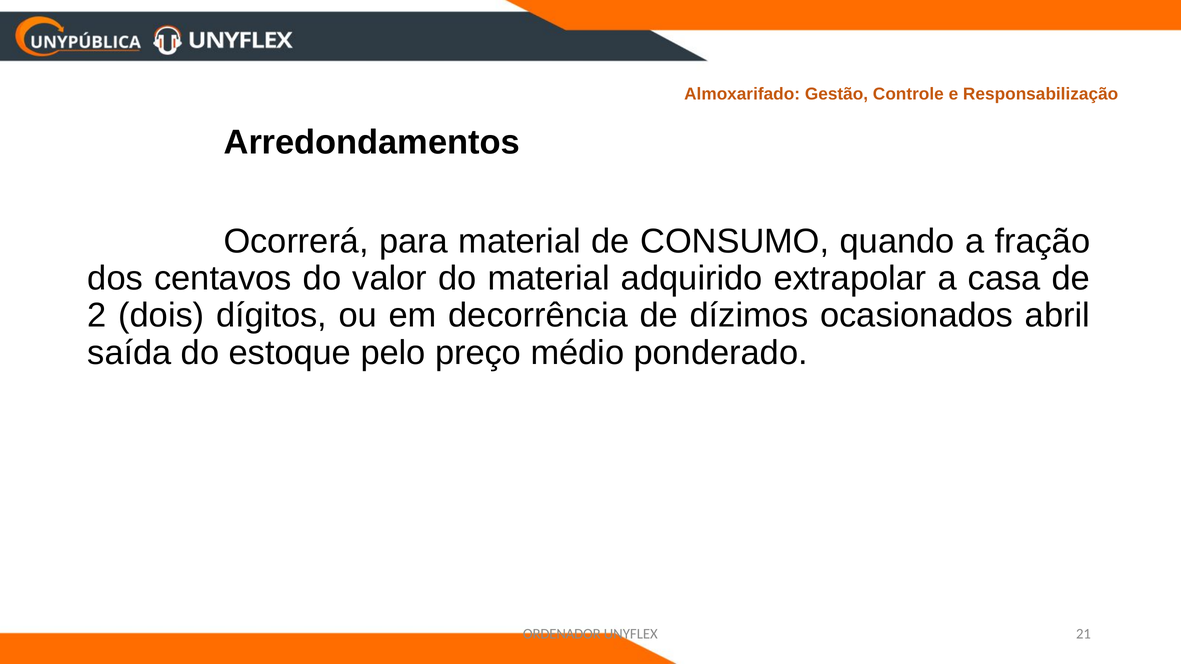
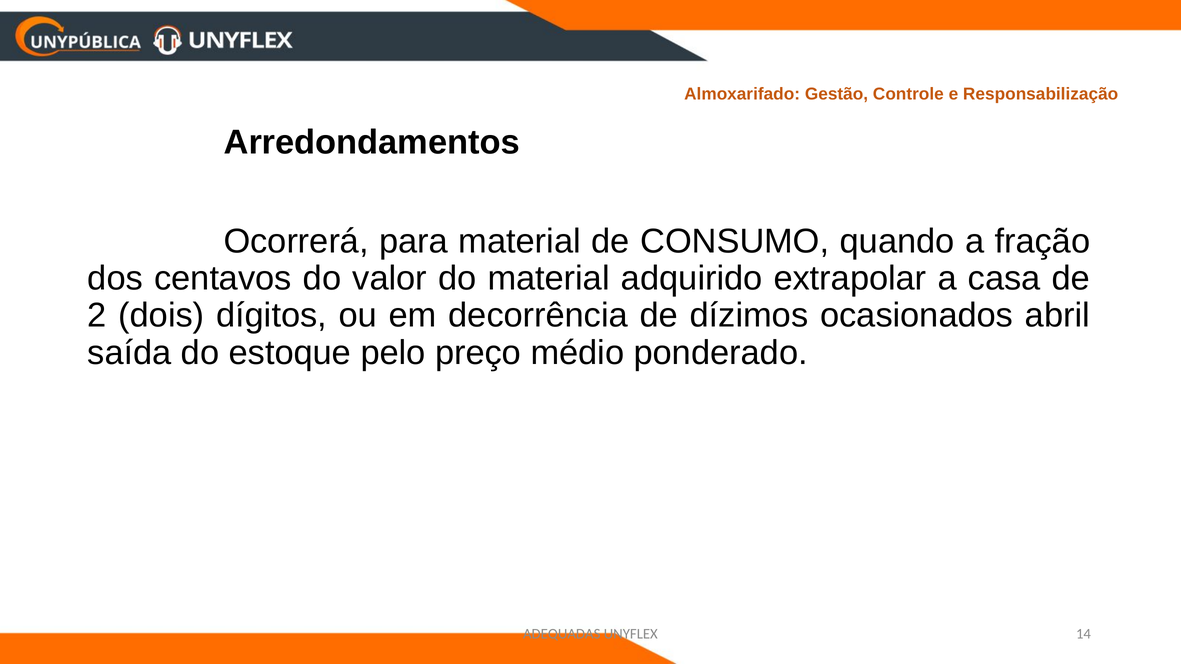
ORDENADOR: ORDENADOR -> ADEQUADAS (562, 634)
21: 21 -> 14 (1083, 634)
